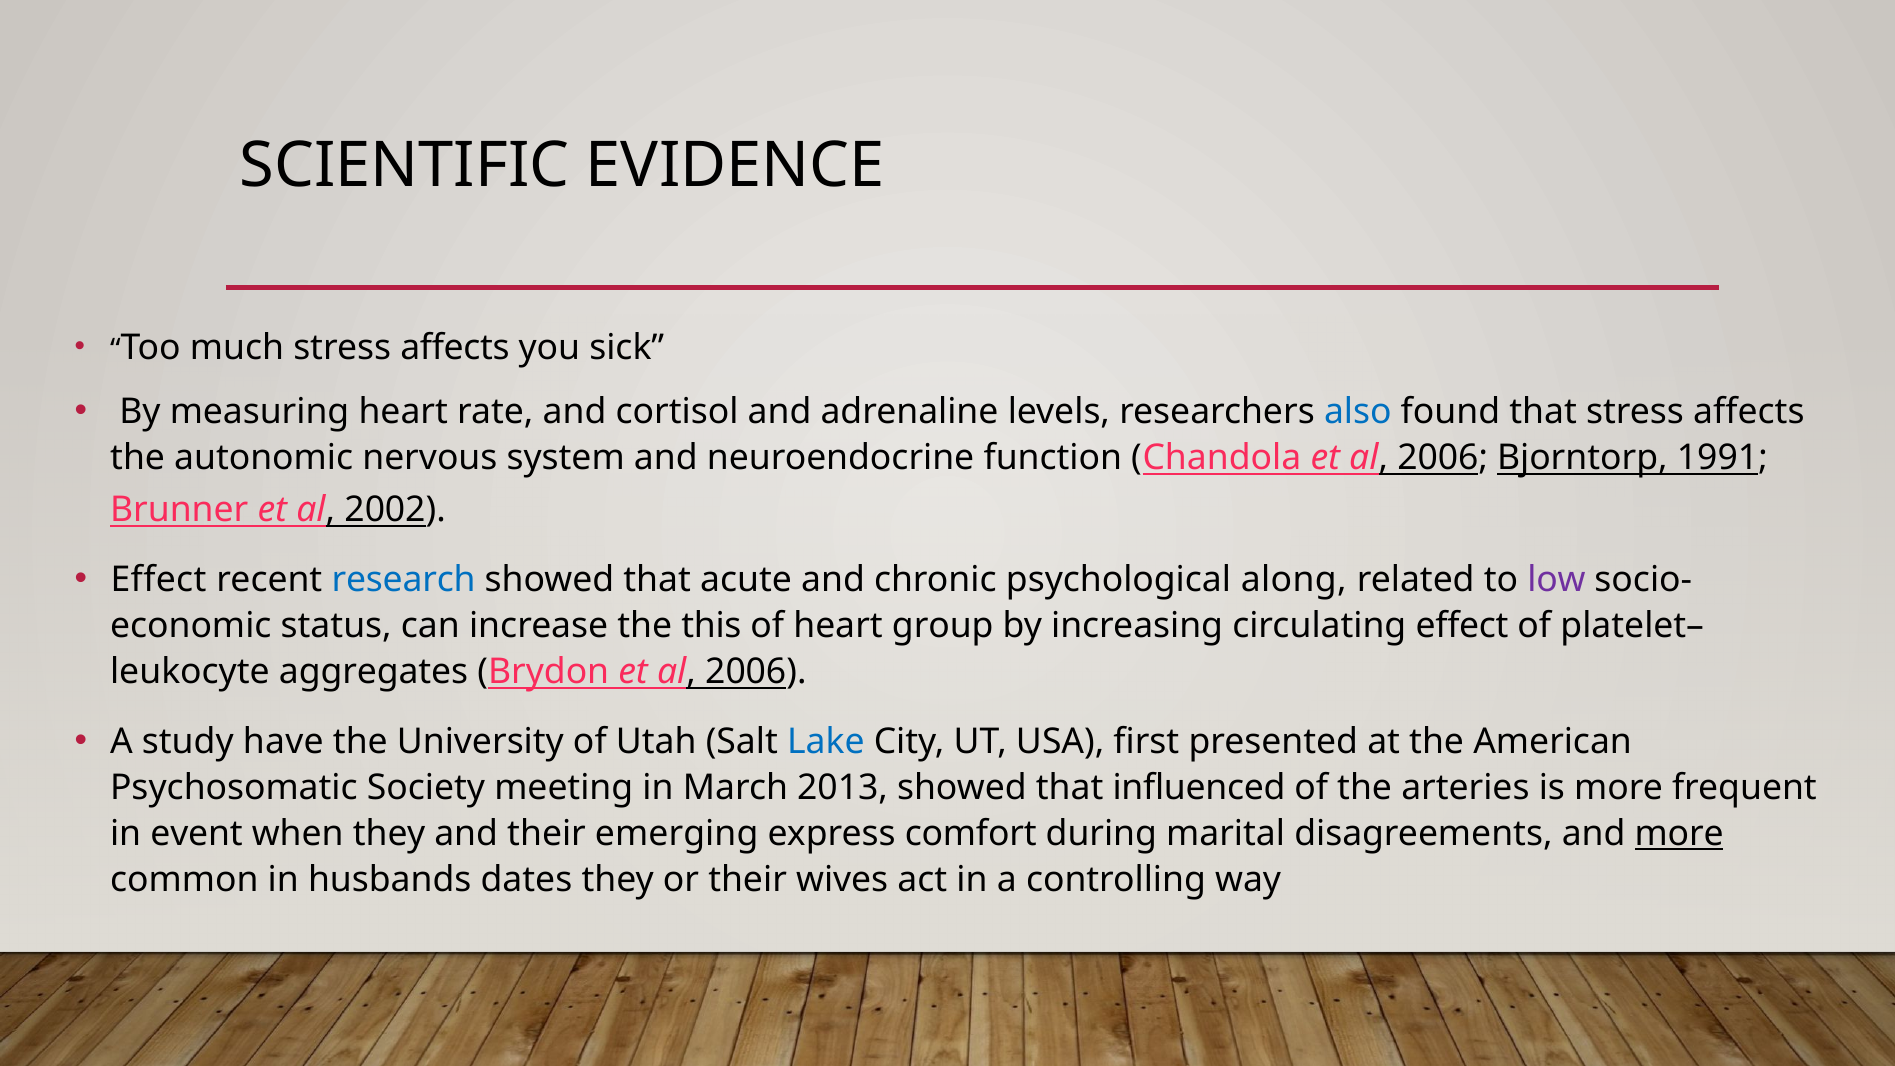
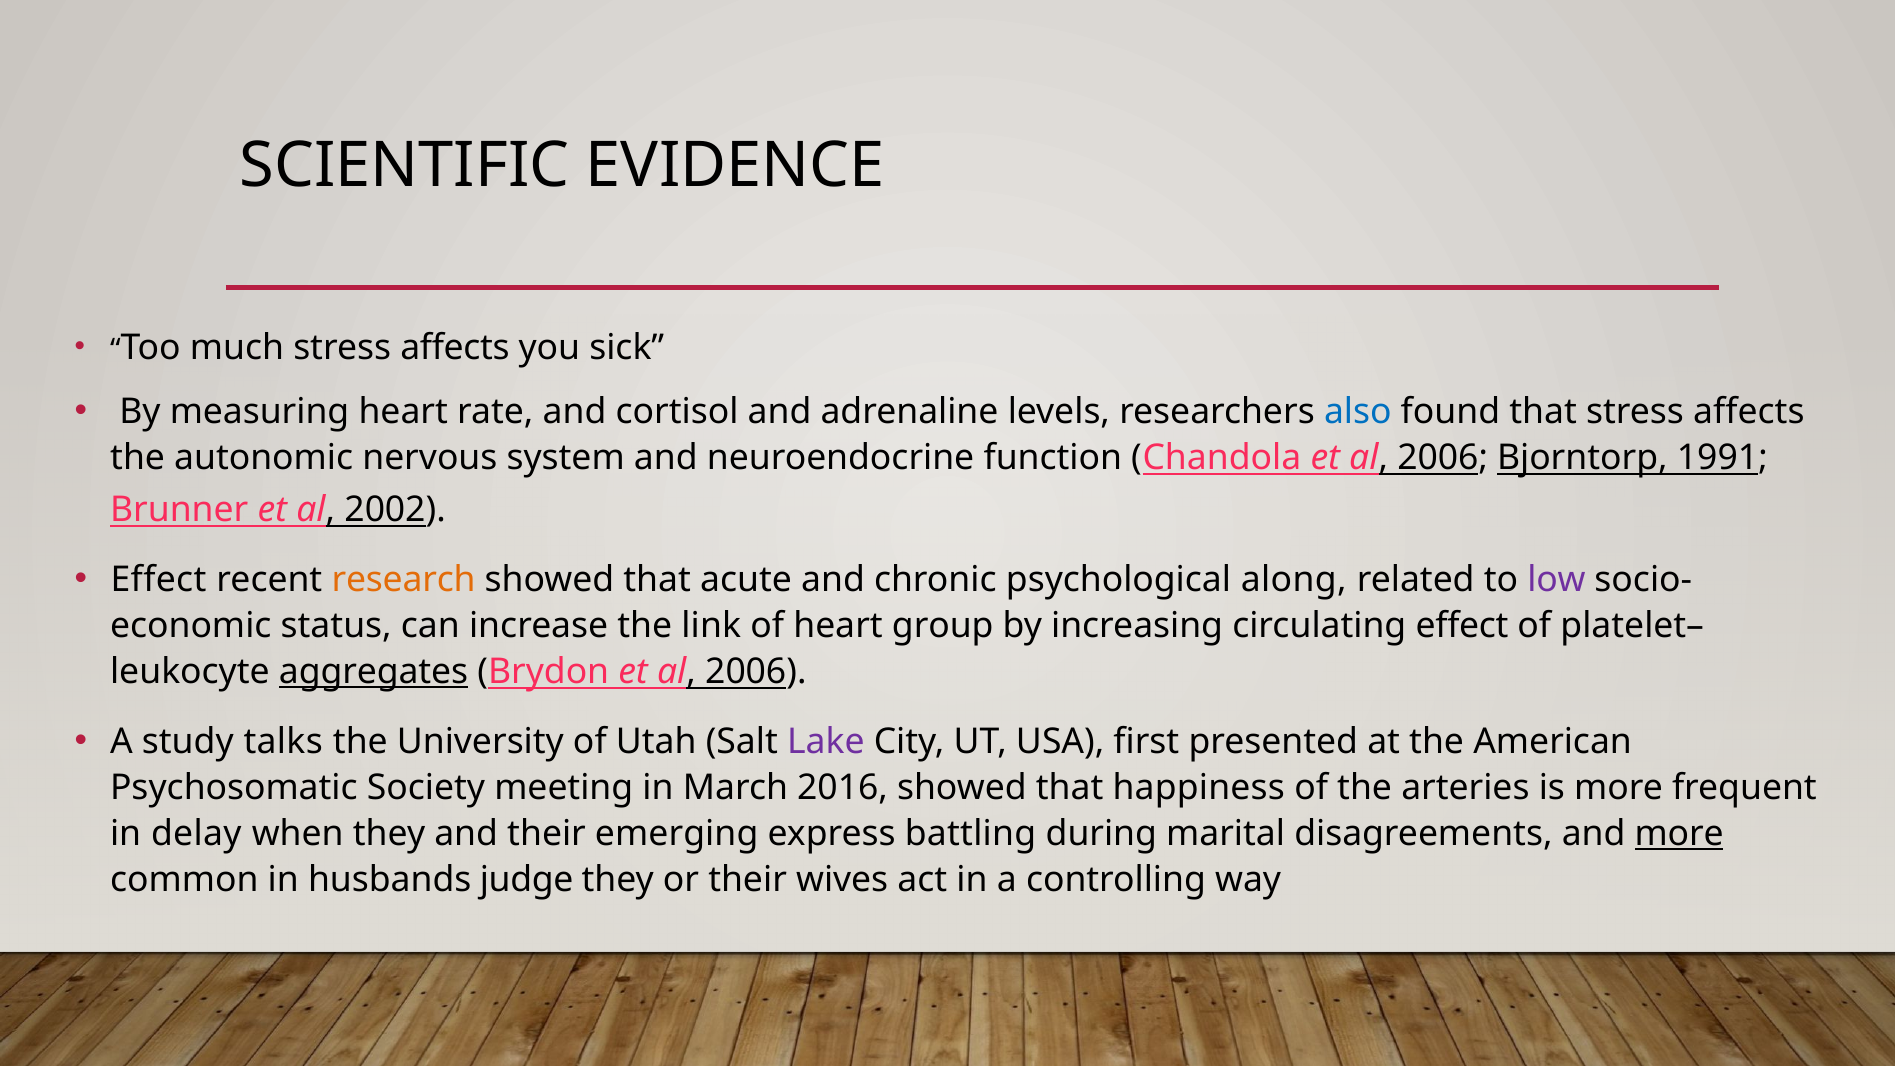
research colour: blue -> orange (404, 579)
this: this -> link (711, 625)
aggregates underline: none -> present (374, 672)
have: have -> talks (283, 741)
Lake colour: blue -> purple (826, 741)
2013: 2013 -> 2016 (843, 787)
influenced: influenced -> happiness (1199, 787)
event: event -> delay (196, 833)
comfort: comfort -> battling (970, 833)
dates: dates -> judge (527, 879)
